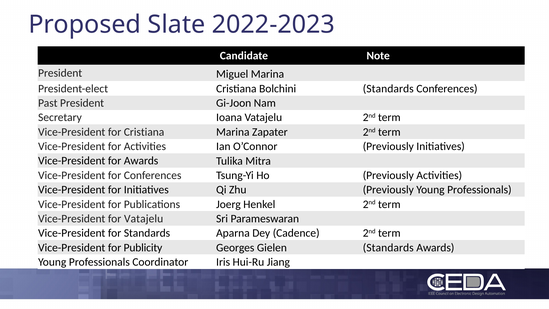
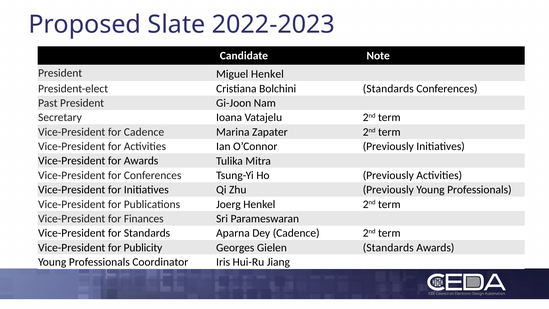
Miguel Marina: Marina -> Henkel (267, 74)
for Cristiana: Cristiana -> Cadence (144, 132)
for Vatajelu: Vatajelu -> Finances (144, 219)
